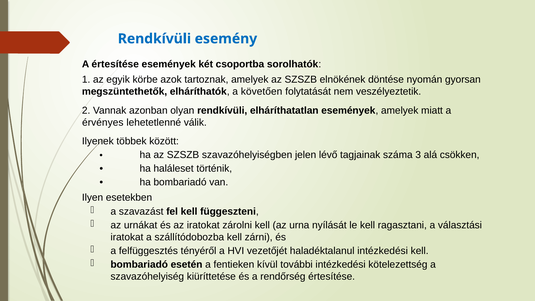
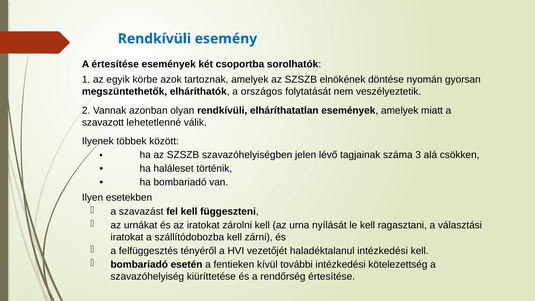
követően: követően -> országos (262, 92)
érvényes: érvényes -> szavazott (103, 122)
